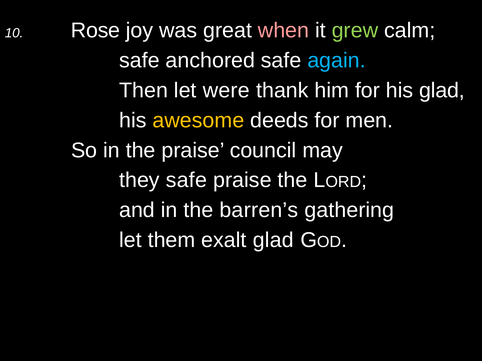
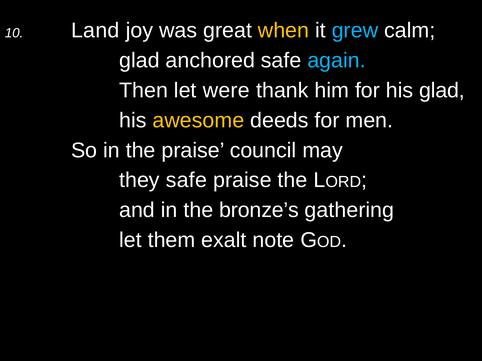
Rose: Rose -> Land (95, 30)
when colour: pink -> yellow (284, 30)
grew colour: light green -> light blue (355, 30)
safe: safe -> glad (139, 60)
barren’s: barren’s -> bronze’s (259, 210)
exalt glad: glad -> note (273, 240)
